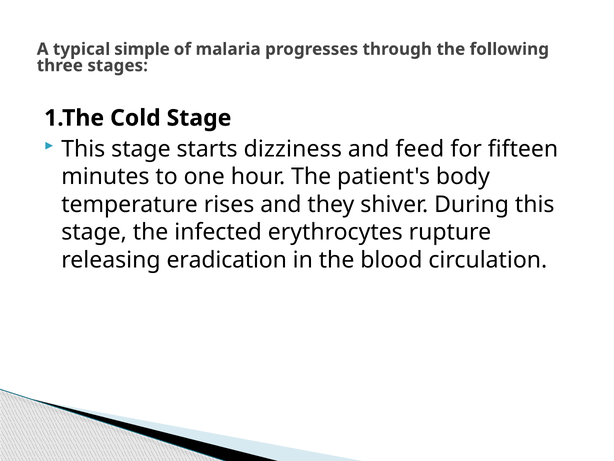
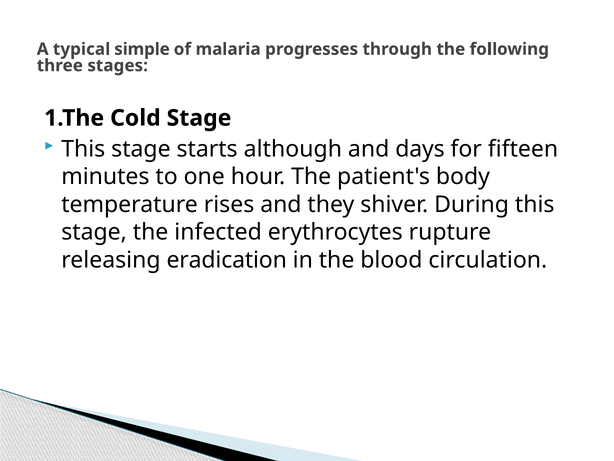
dizziness: dizziness -> although (293, 149)
feed: feed -> days (420, 149)
